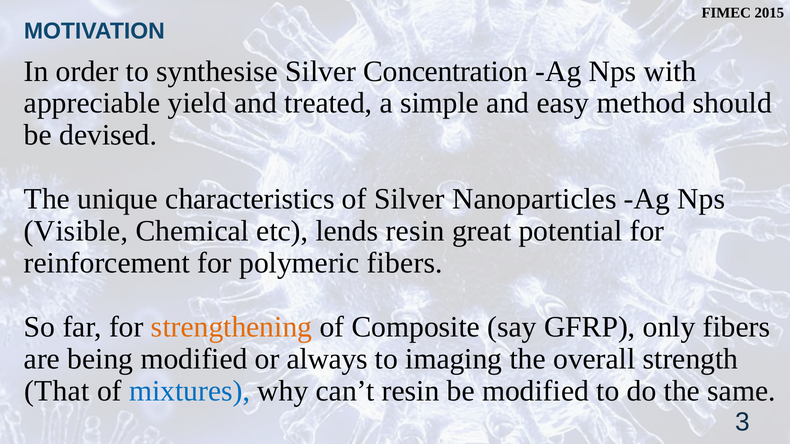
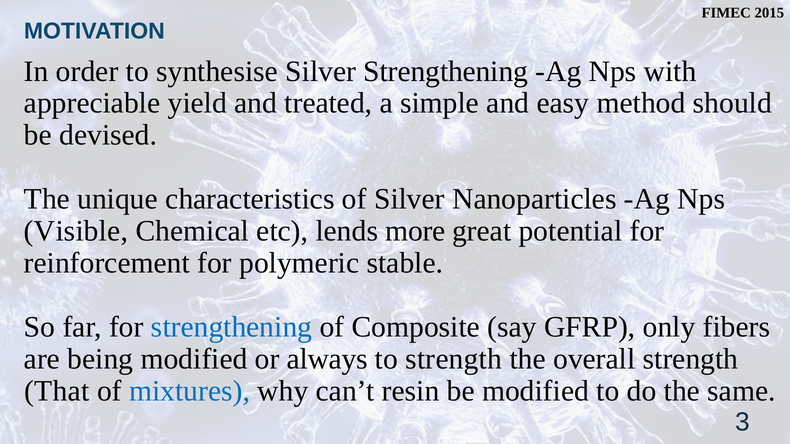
Silver Concentration: Concentration -> Strengthening (446, 71)
lends resin: resin -> more (415, 231)
polymeric fibers: fibers -> stable (405, 263)
strengthening colour: orange -> blue (232, 327)
to imaging: imaging -> strength (454, 359)
